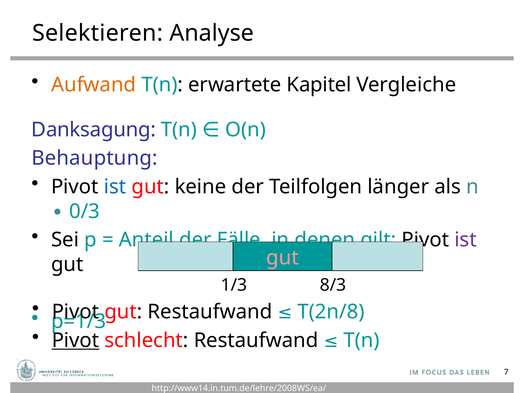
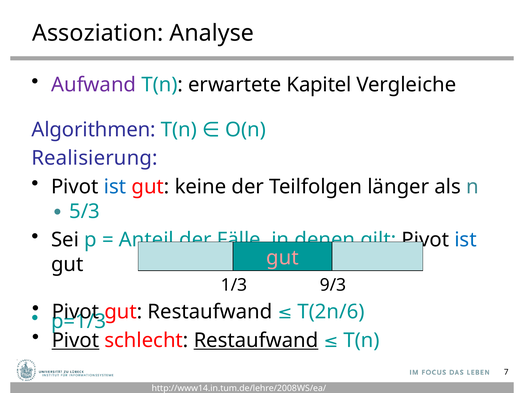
Selektieren: Selektieren -> Assoziation (98, 33)
Aufwand colour: orange -> purple (94, 85)
Danksagung: Danksagung -> Algorithmen (94, 130)
Behauptung: Behauptung -> Realisierung (95, 158)
0/3: 0/3 -> 5/3 (85, 211)
ist colour: purple -> blue (466, 240)
8/3: 8/3 -> 9/3 (333, 285)
T(2n/8: T(2n/8 -> T(2n/6 (331, 312)
Restaufwand underline: none -> present (256, 340)
